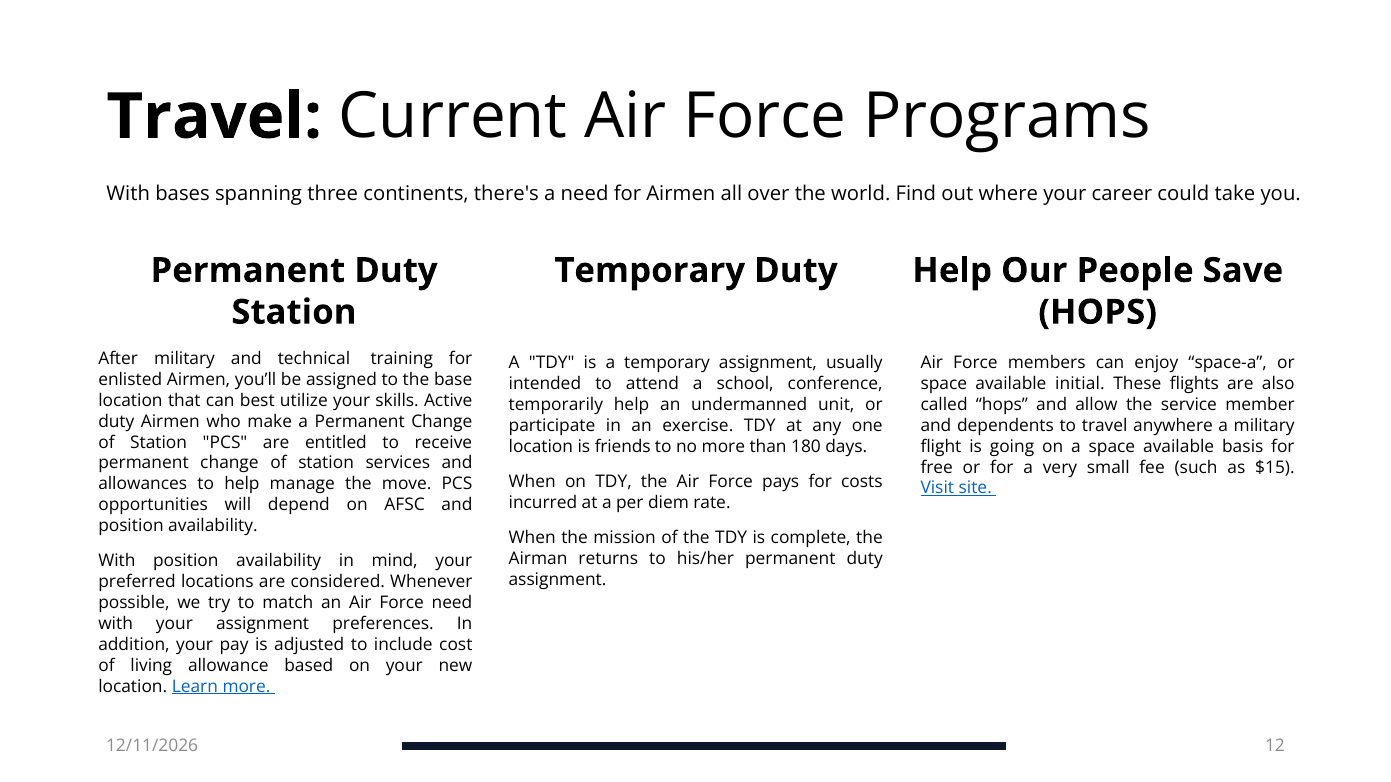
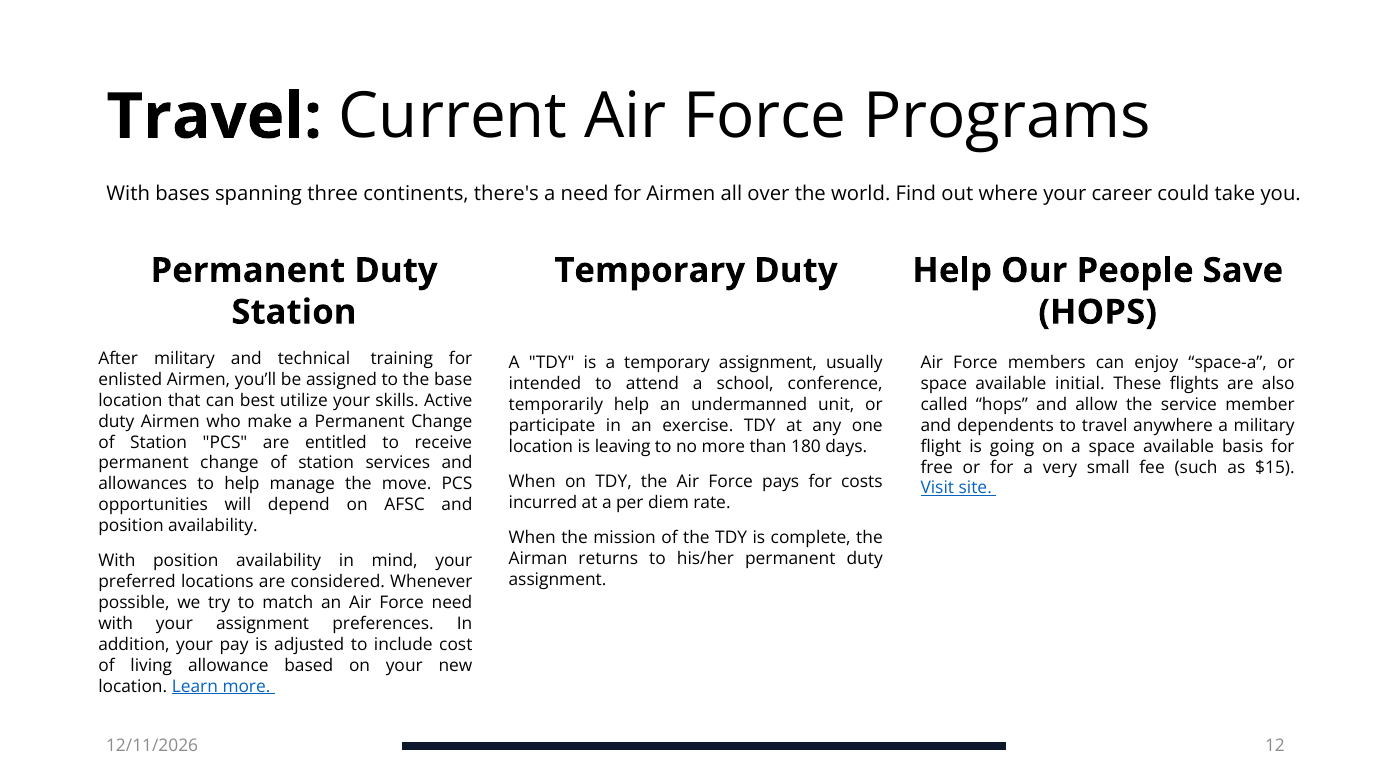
friends: friends -> leaving (623, 447)
